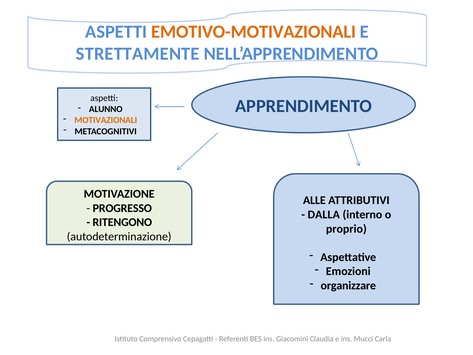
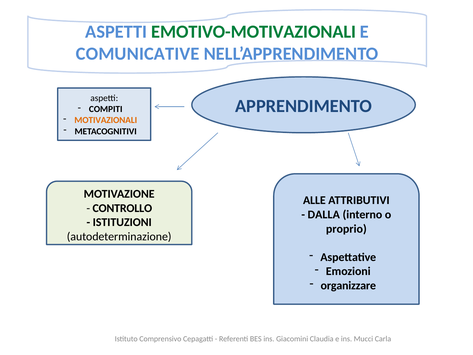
EMOTIVO-MOTIVAZIONALI colour: orange -> green (254, 32)
STRETTAMENTE: STRETTAMENTE -> COMUNICATIVE (138, 54)
ALUNNO: ALUNNO -> COMPITI (106, 109)
PROGRESSO: PROGRESSO -> CONTROLLO (122, 208)
RITENGONO: RITENGONO -> ISTITUZIONI (122, 222)
